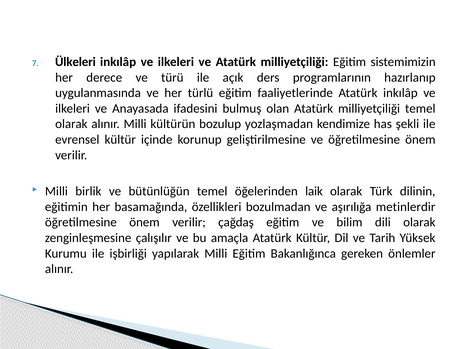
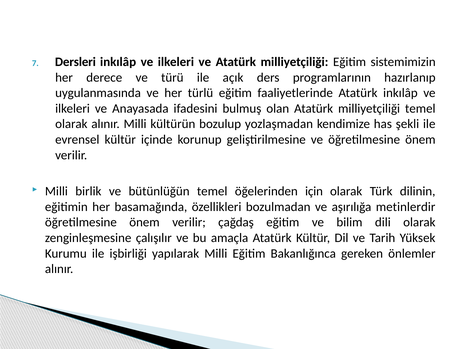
Ülkeleri: Ülkeleri -> Dersleri (75, 62)
laik: laik -> için (314, 191)
